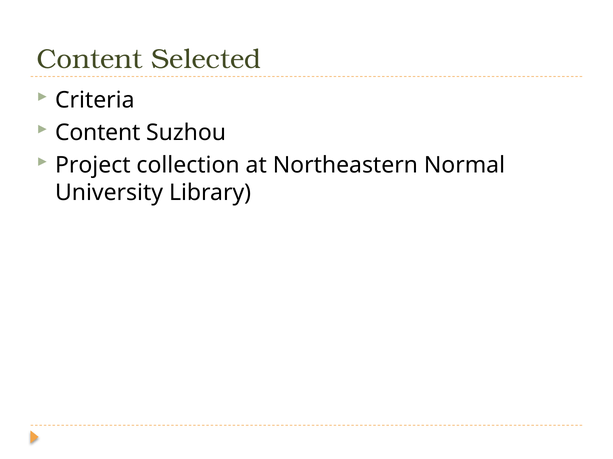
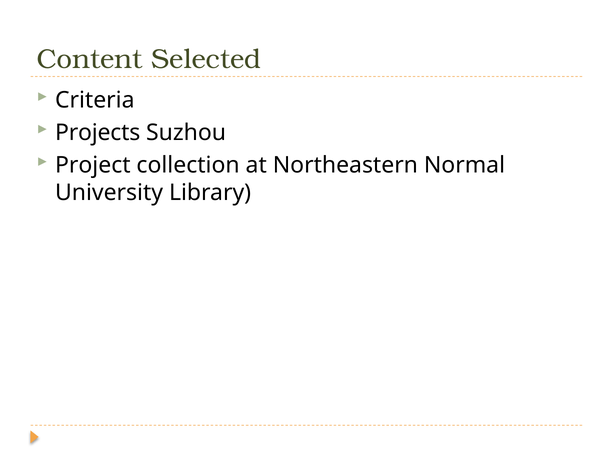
Content: Content -> Projects (98, 133)
